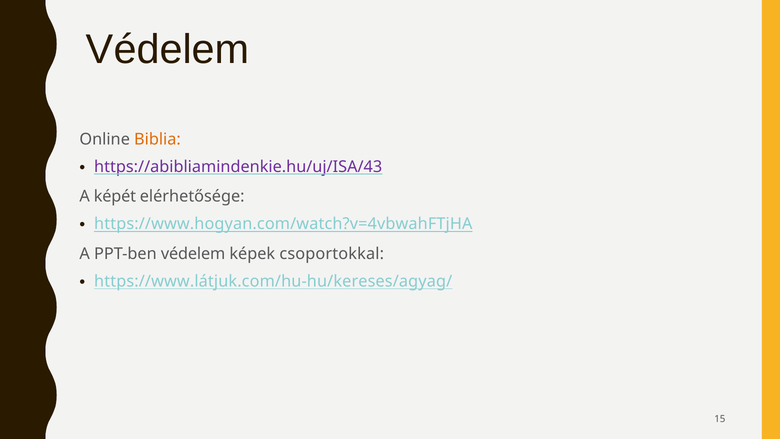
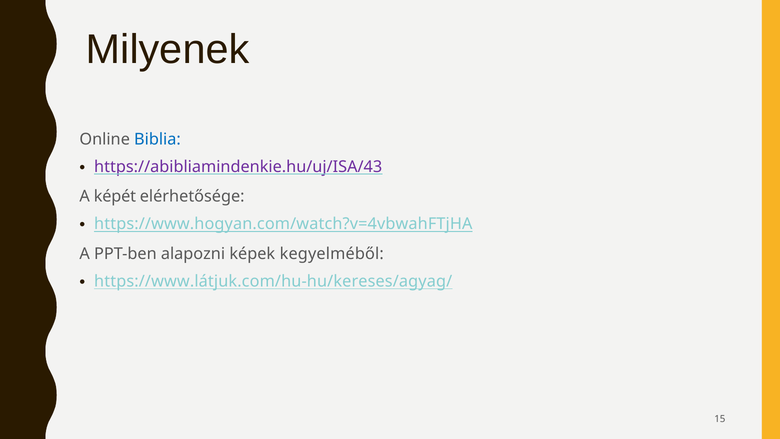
Védelem: Védelem -> Milyenek (168, 50)
Biblia colour: orange -> blue (157, 139)
PPT-ben védelem: védelem -> alapozni (193, 254)
csoportokkal: csoportokkal -> kegyelméből (332, 254)
